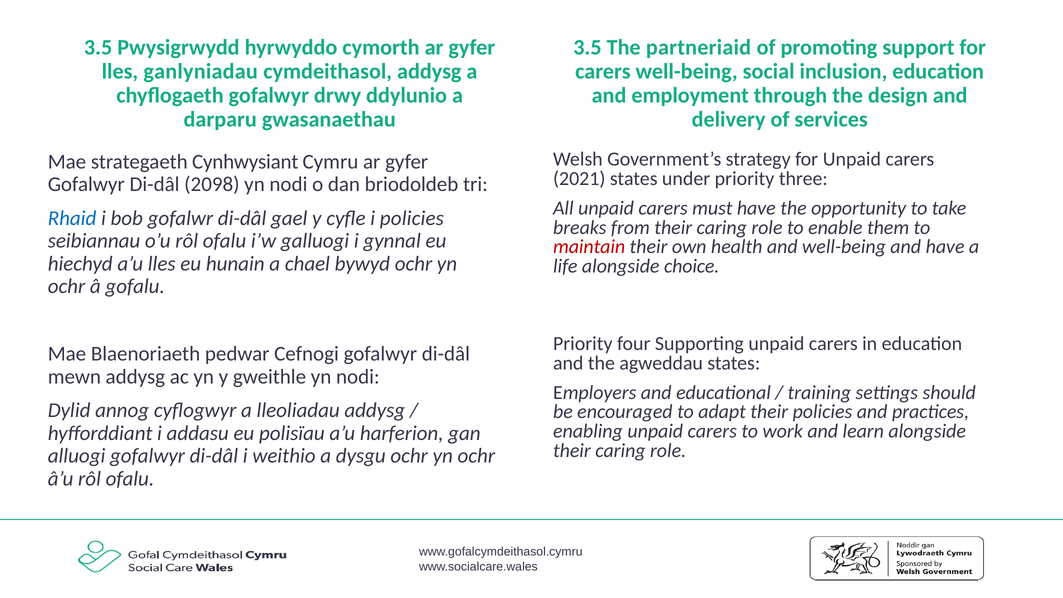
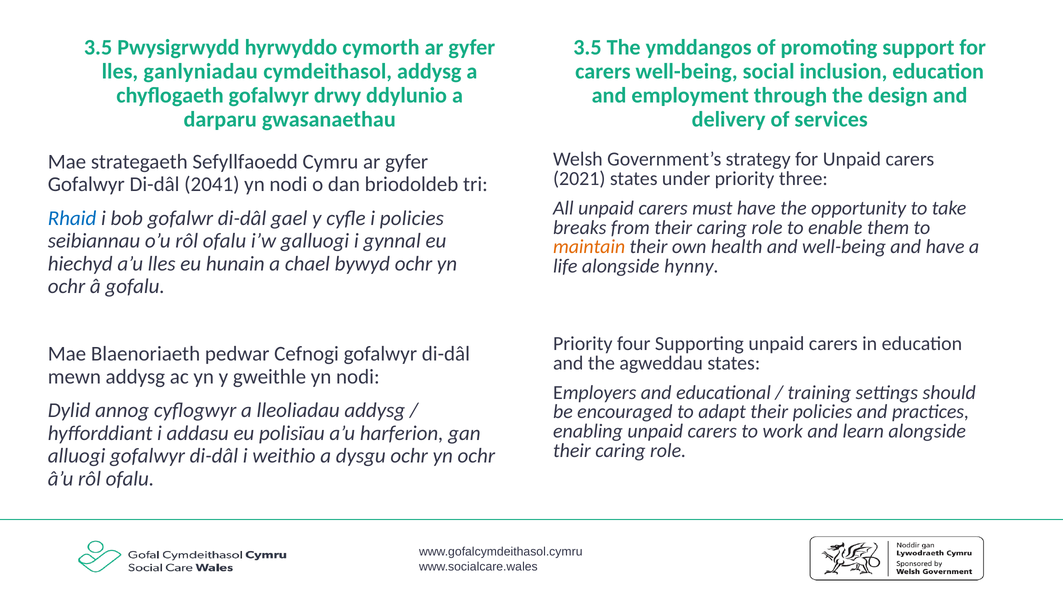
partneriaid: partneriaid -> ymddangos (699, 48)
Cynhwysiant: Cynhwysiant -> Sefyllfaoedd (245, 162)
2098: 2098 -> 2041 (212, 184)
maintain colour: red -> orange (589, 247)
choice: choice -> hynny (692, 266)
